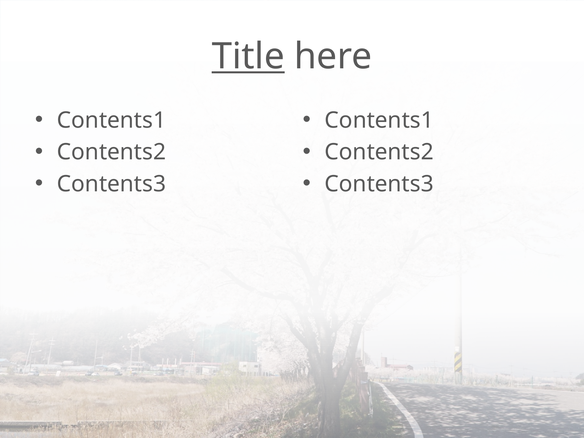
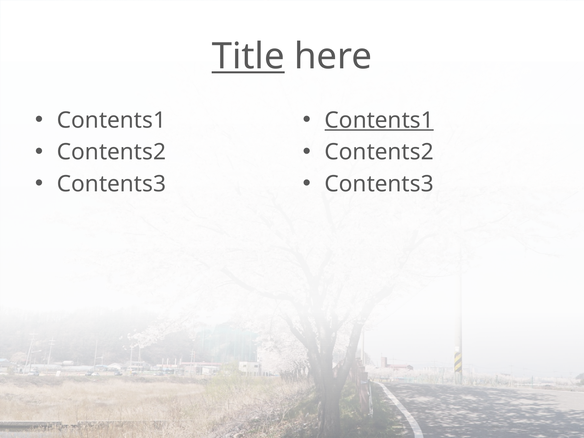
Contents1 underline: none -> present (379, 120)
